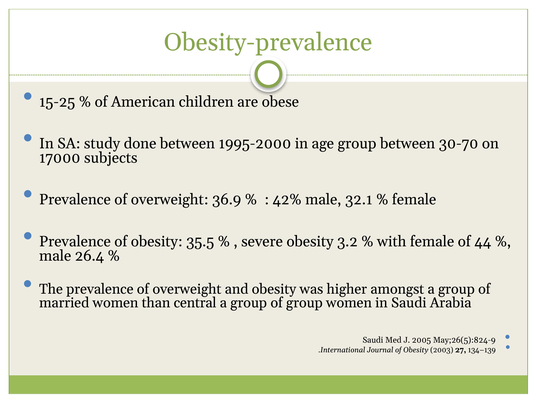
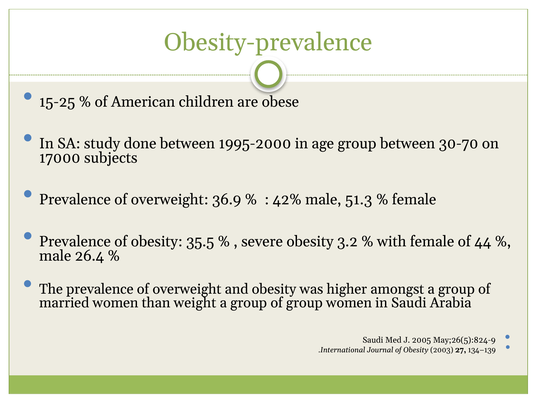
32.1: 32.1 -> 51.3 (359, 200)
central: central -> weight (195, 302)
